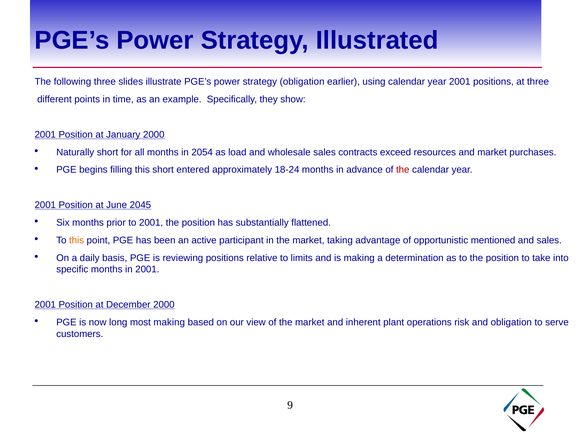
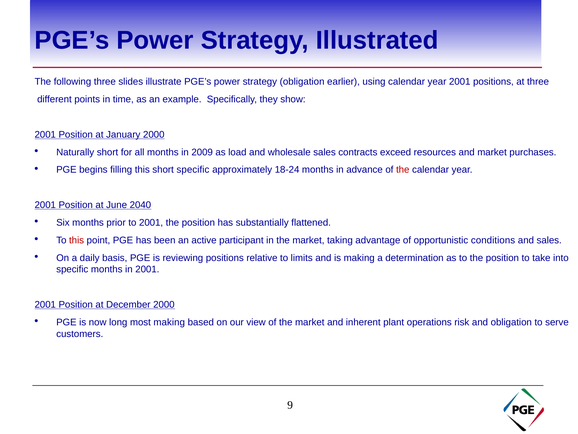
2054: 2054 -> 2009 (202, 152)
short entered: entered -> specific (193, 170)
2045: 2045 -> 2040 (140, 205)
this colour: orange -> red (77, 240)
mentioned: mentioned -> conditions (493, 240)
